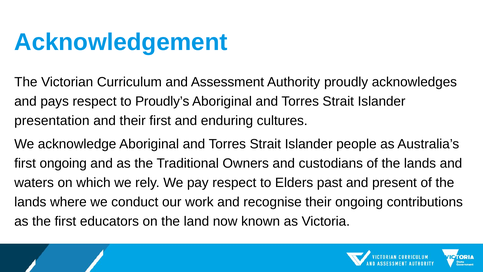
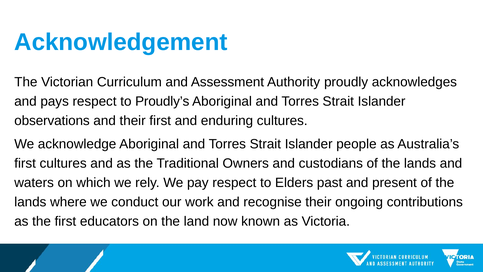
presentation: presentation -> observations (52, 121)
first ongoing: ongoing -> cultures (63, 163)
